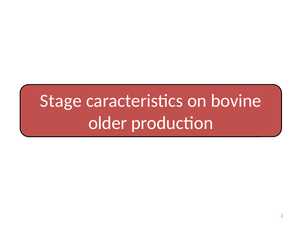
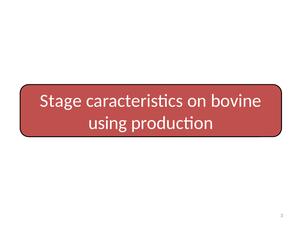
older: older -> using (108, 123)
